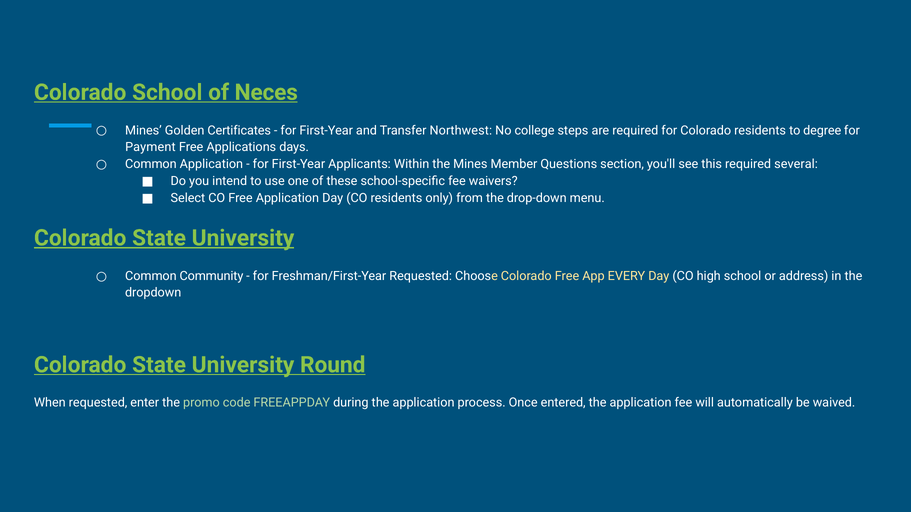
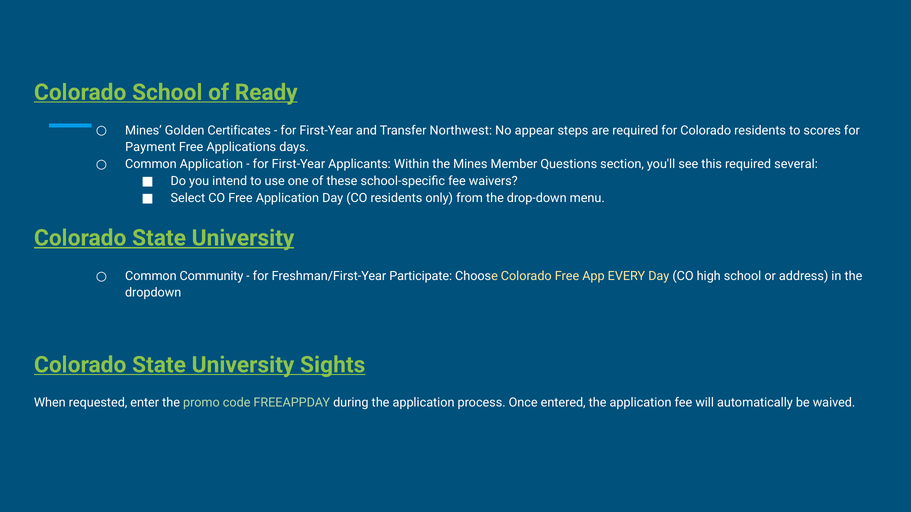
Neces: Neces -> Ready (266, 92)
college: college -> appear (534, 130)
degree: degree -> scores (822, 130)
Freshman/First-Year Requested: Requested -> Participate (421, 276)
Round: Round -> Sights (333, 365)
